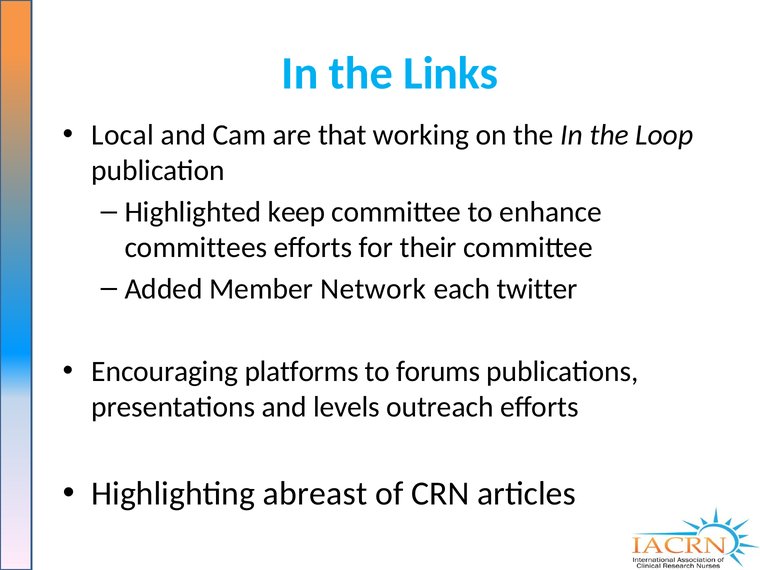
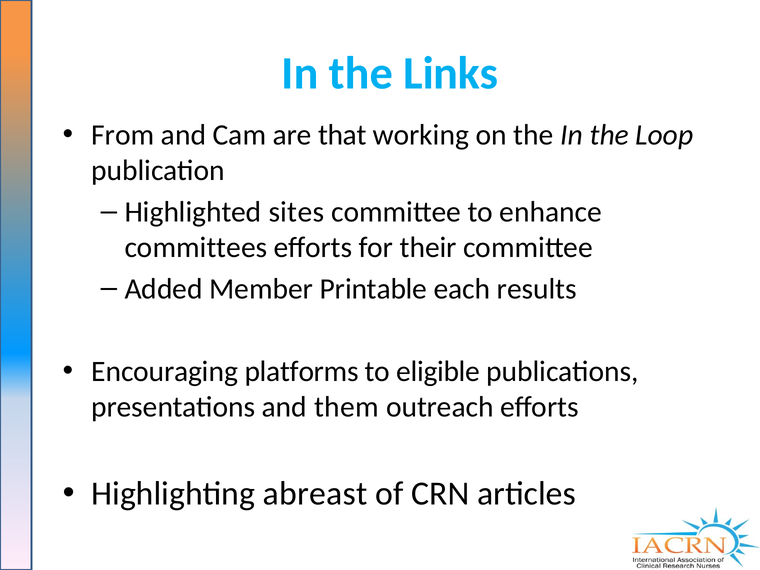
Local: Local -> From (123, 135)
keep: keep -> sites (296, 212)
Network: Network -> Printable (373, 289)
twitter: twitter -> results (537, 289)
forums: forums -> eligible (438, 372)
levels: levels -> them (346, 407)
